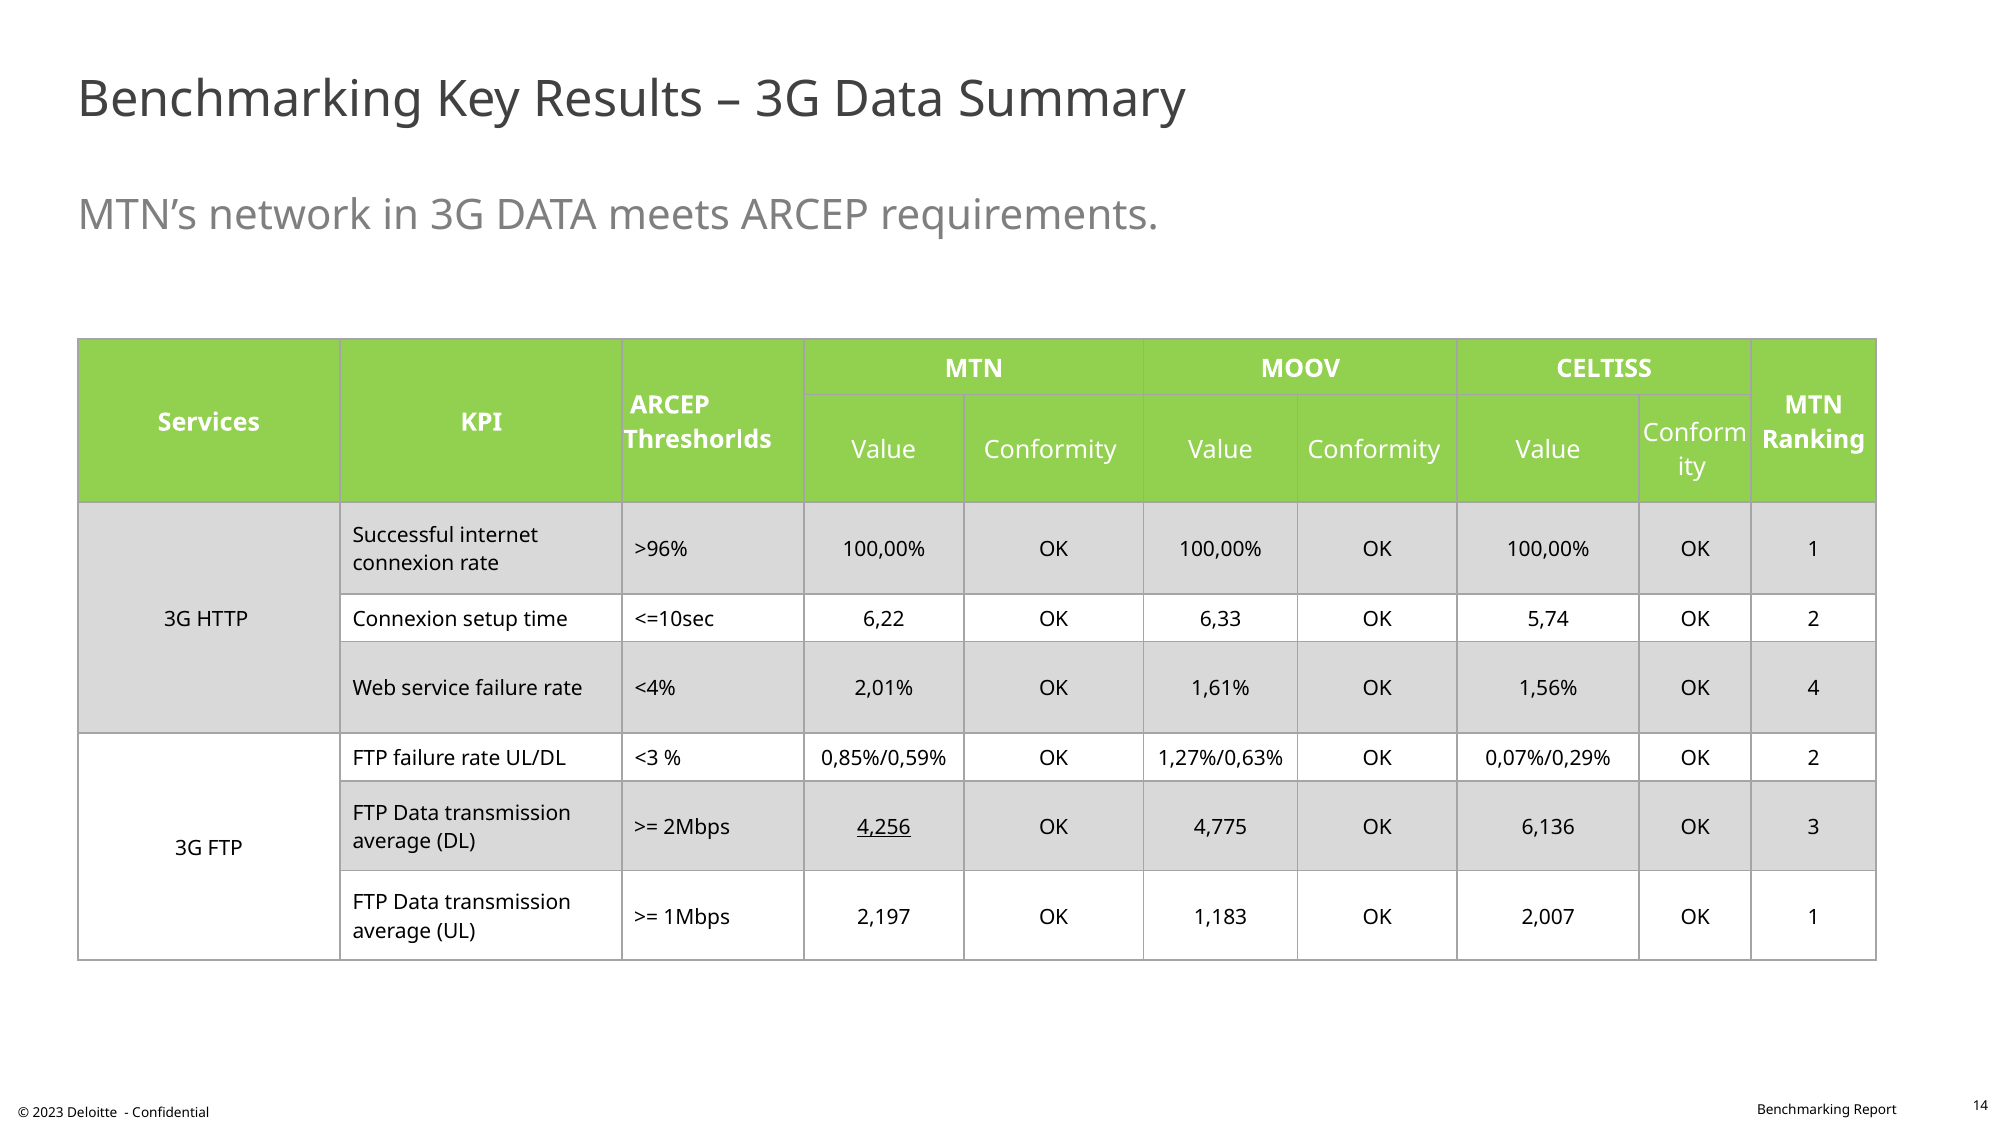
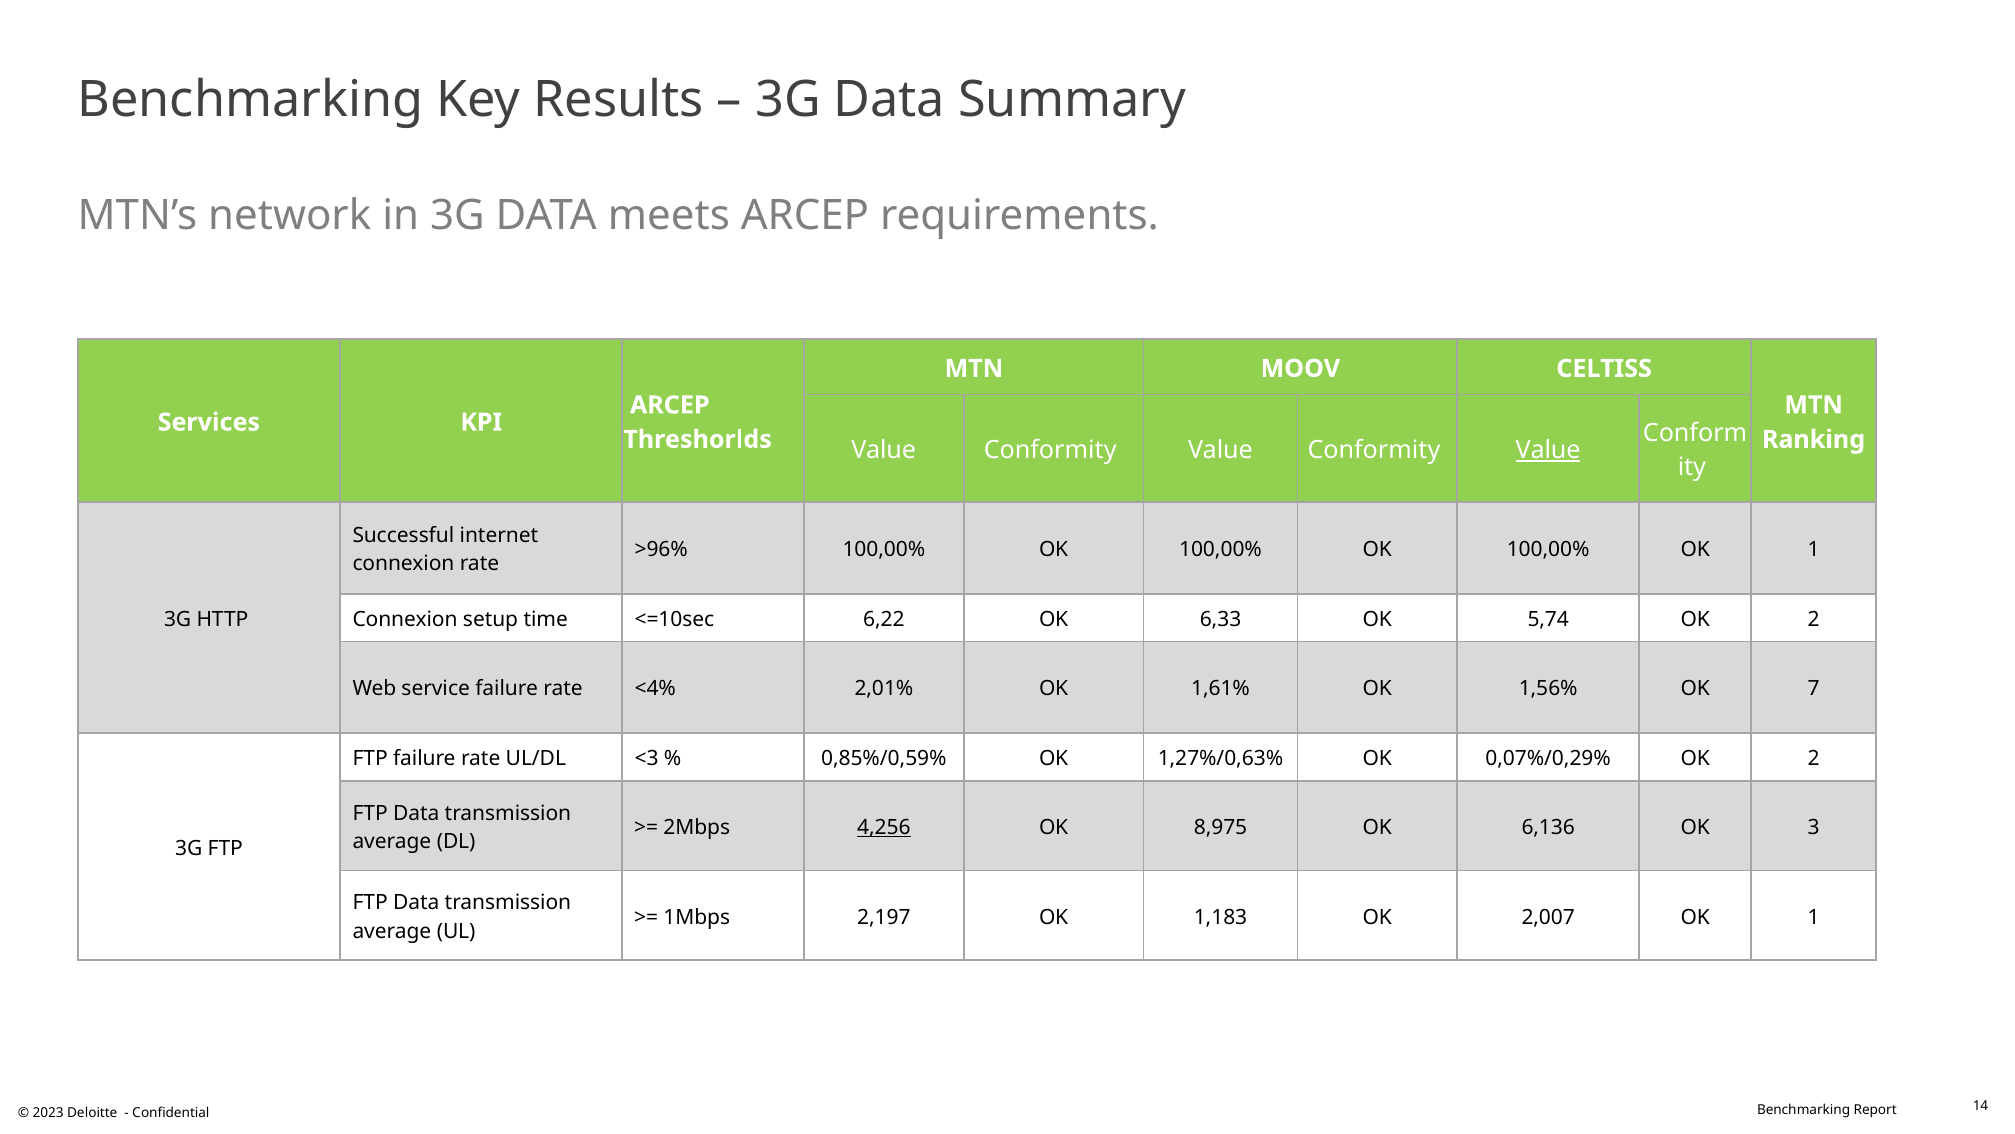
Value underline: none -> present (1548, 450)
4: 4 -> 7 (1814, 689)
4,775: 4,775 -> 8,975 (1221, 827)
